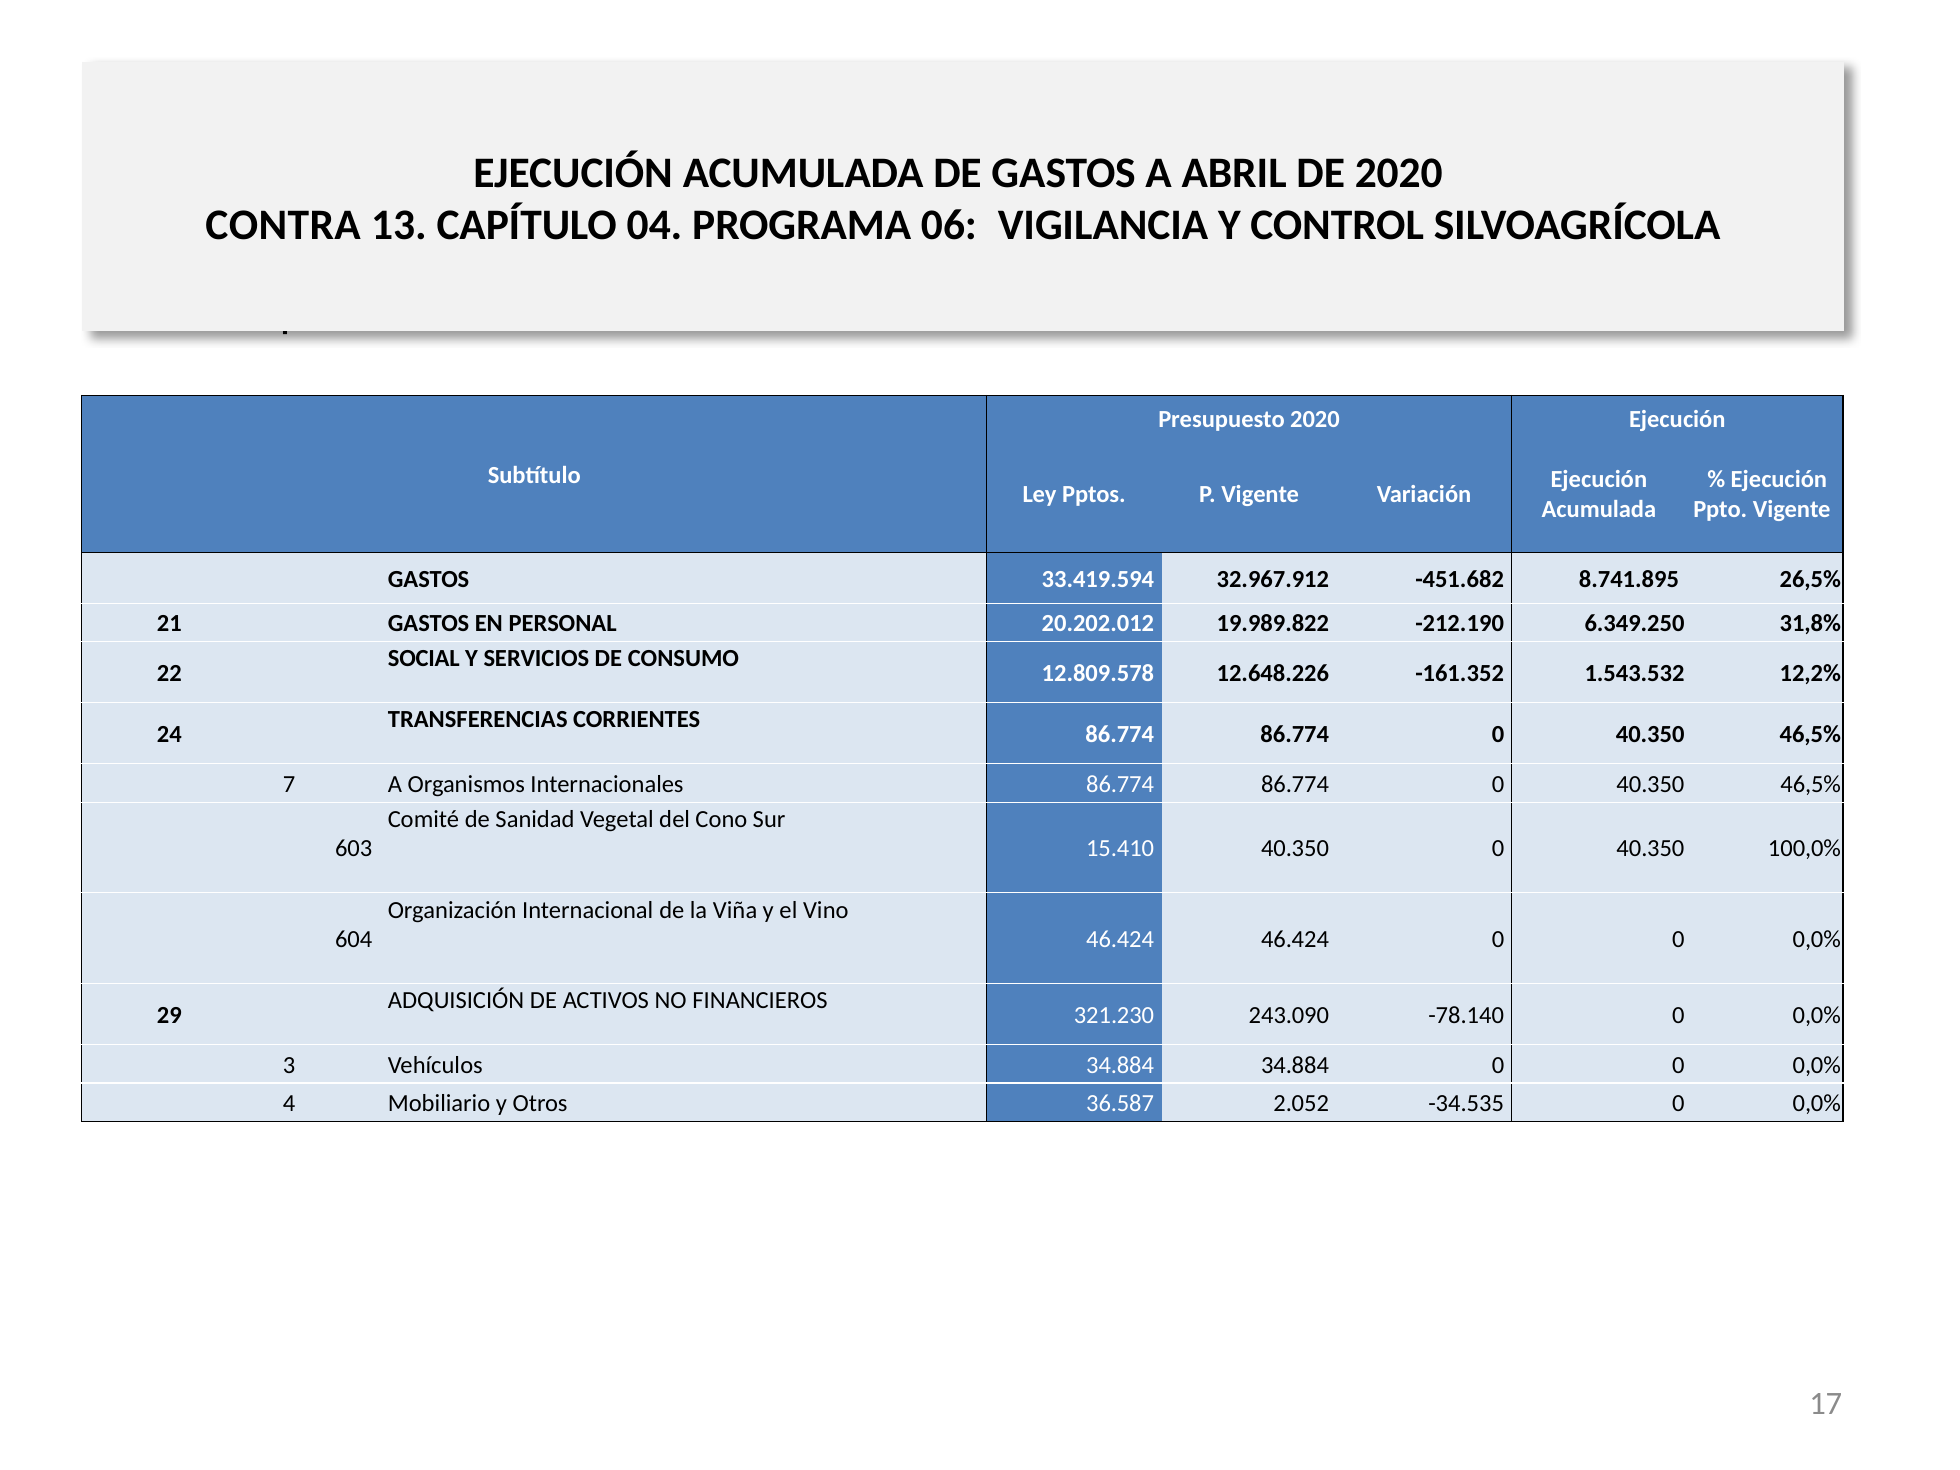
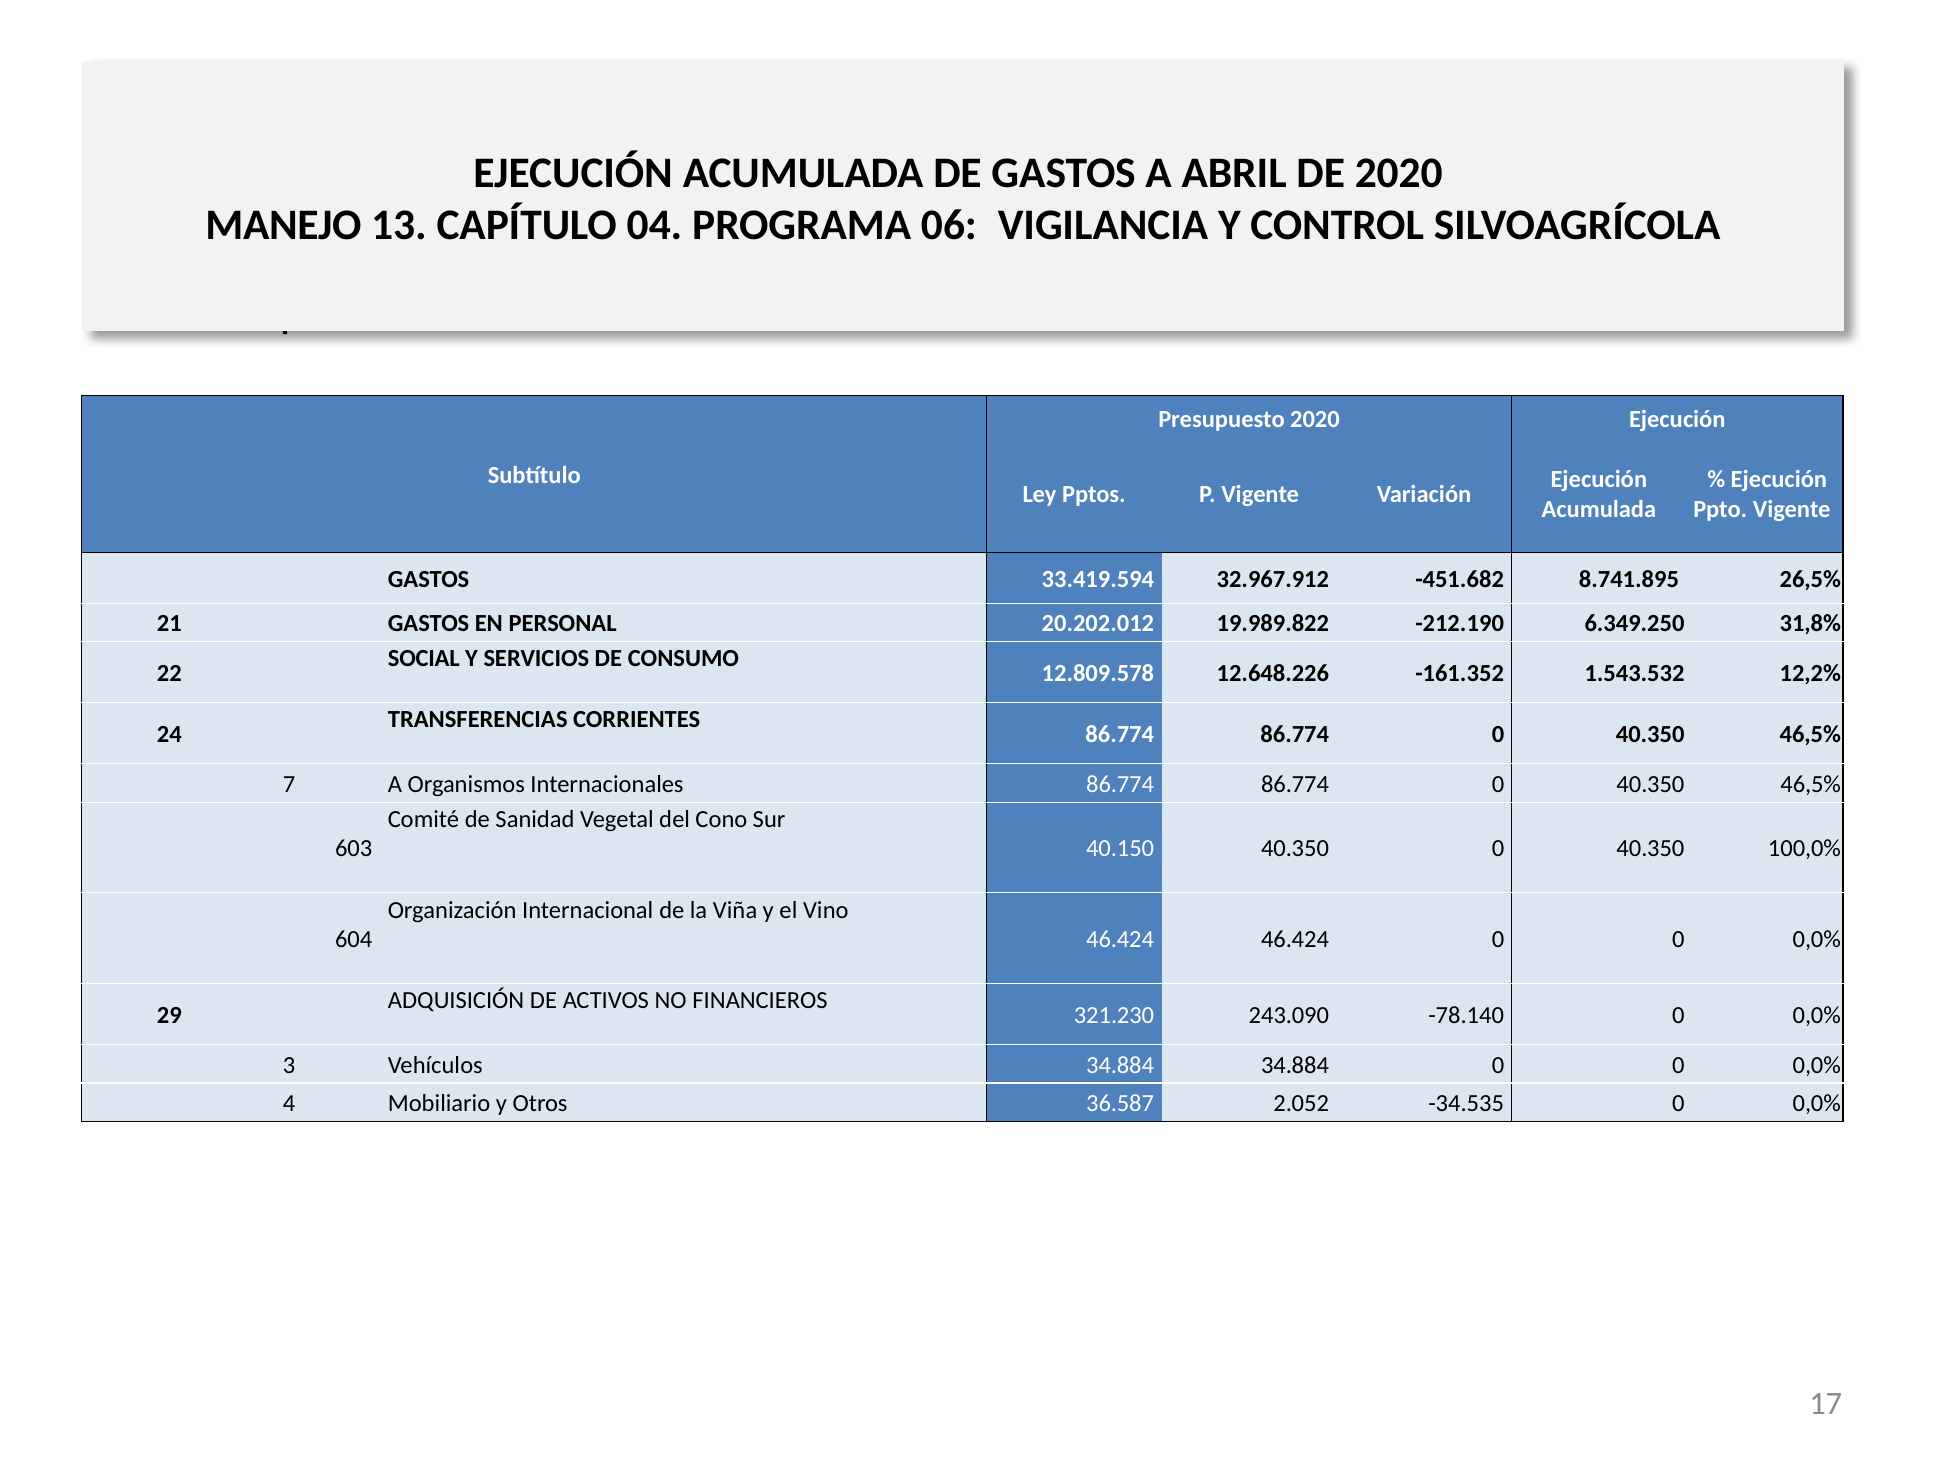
CONTRA: CONTRA -> MANEJO (283, 225)
15.410: 15.410 -> 40.150 (1120, 849)
